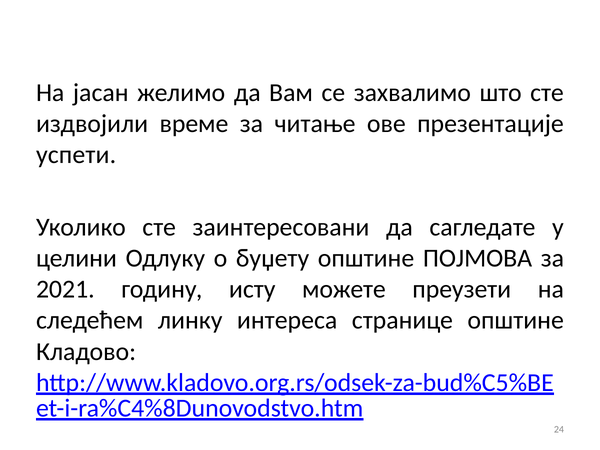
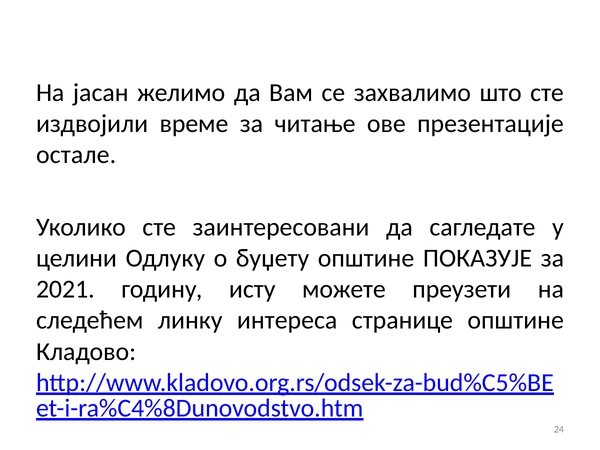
успети: успети -> остале (76, 155)
ПОЈМОВА: ПОЈМОВА -> ПОКАЗУЈЕ (477, 258)
